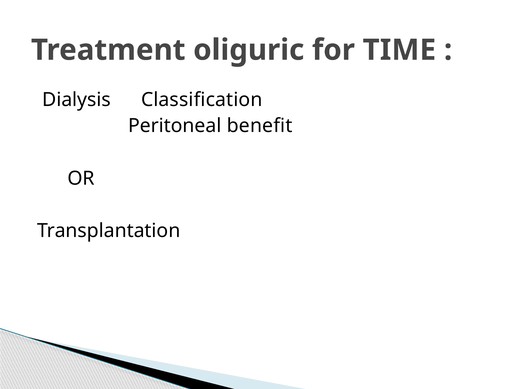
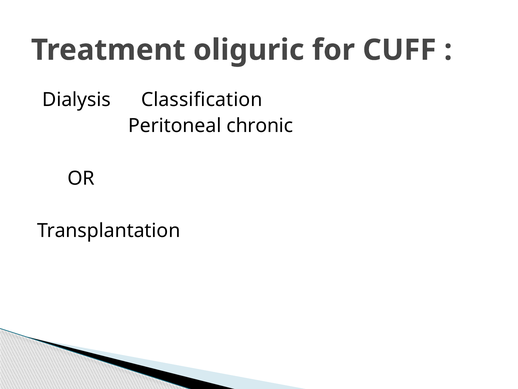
TIME: TIME -> CUFF (399, 50)
benefit: benefit -> chronic (260, 126)
